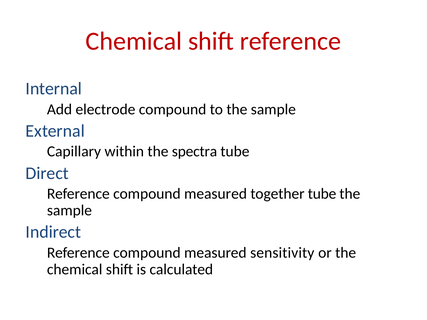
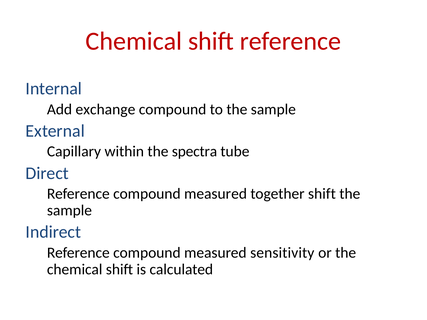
electrode: electrode -> exchange (105, 109)
together tube: tube -> shift (322, 194)
